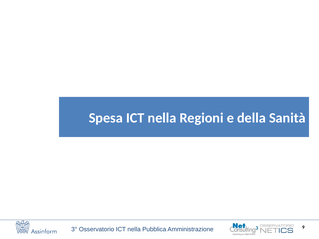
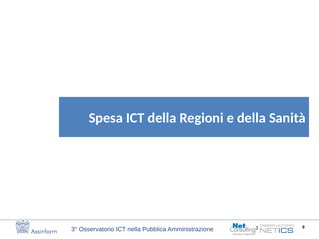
Spesa ICT nella: nella -> della (162, 118)
